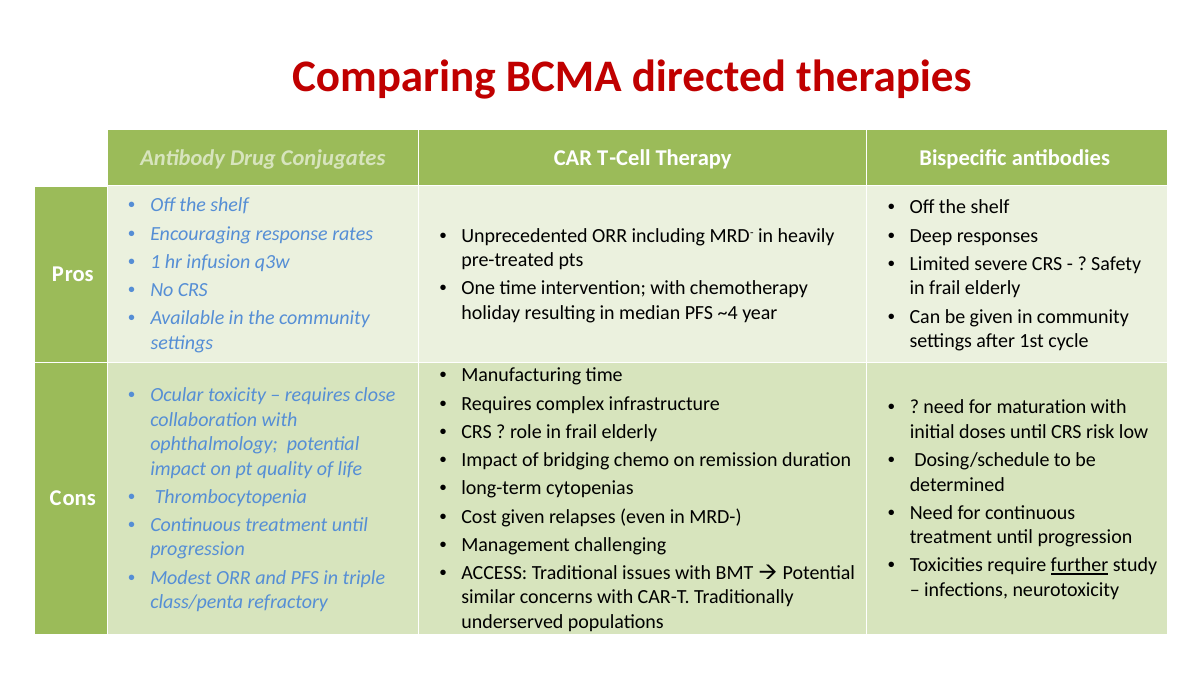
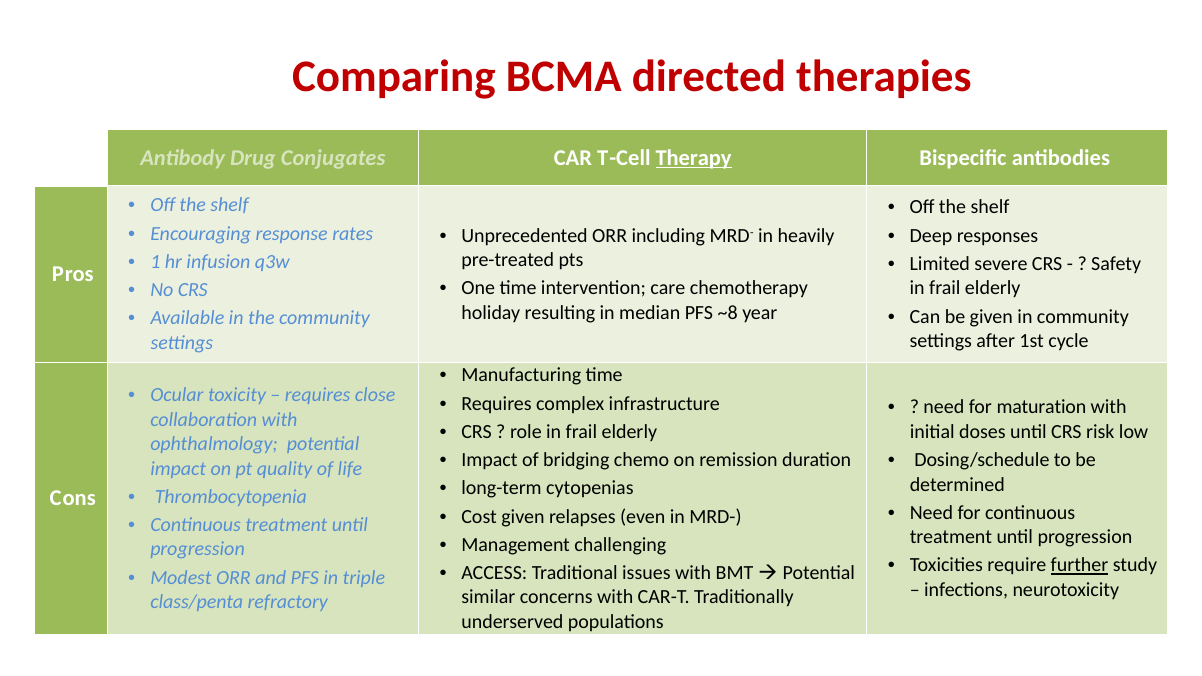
Therapy underline: none -> present (694, 158)
intervention with: with -> care (668, 288)
~4: ~4 -> ~8 (728, 313)
